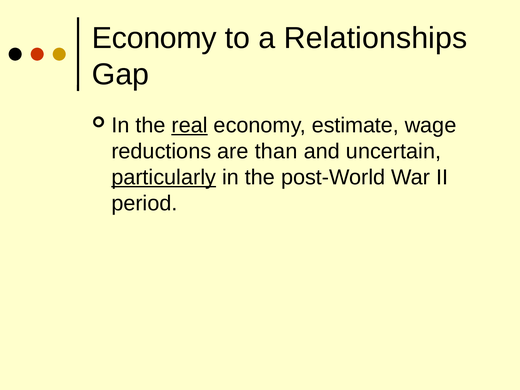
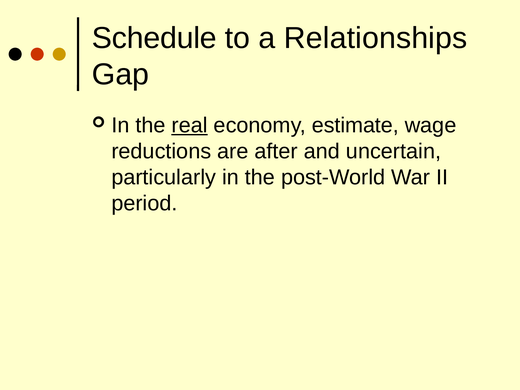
Economy: Economy -> Schedule (154, 38)
than: than -> after (276, 151)
particularly underline: present -> none (164, 177)
